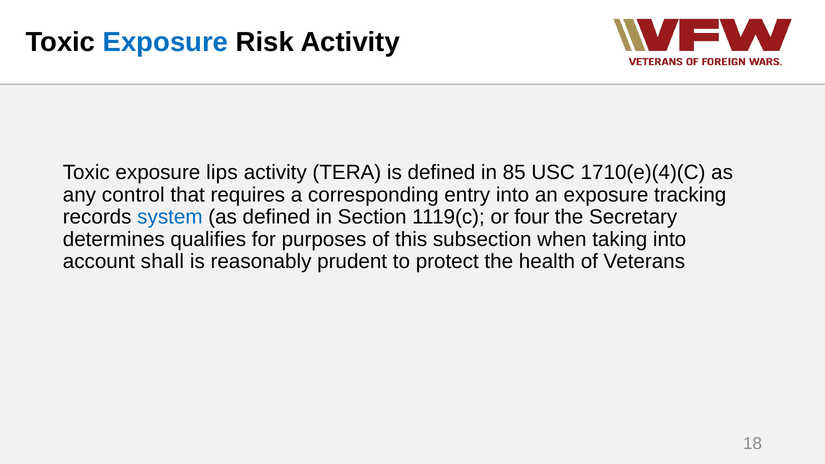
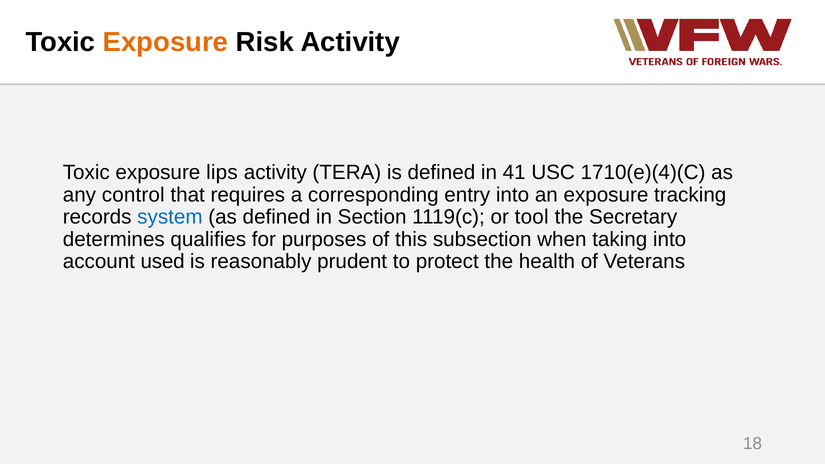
Exposure colour: blue -> orange (166, 42)
85: 85 -> 41 (514, 173)
four: four -> tool (532, 217)
shall: shall -> used (163, 262)
